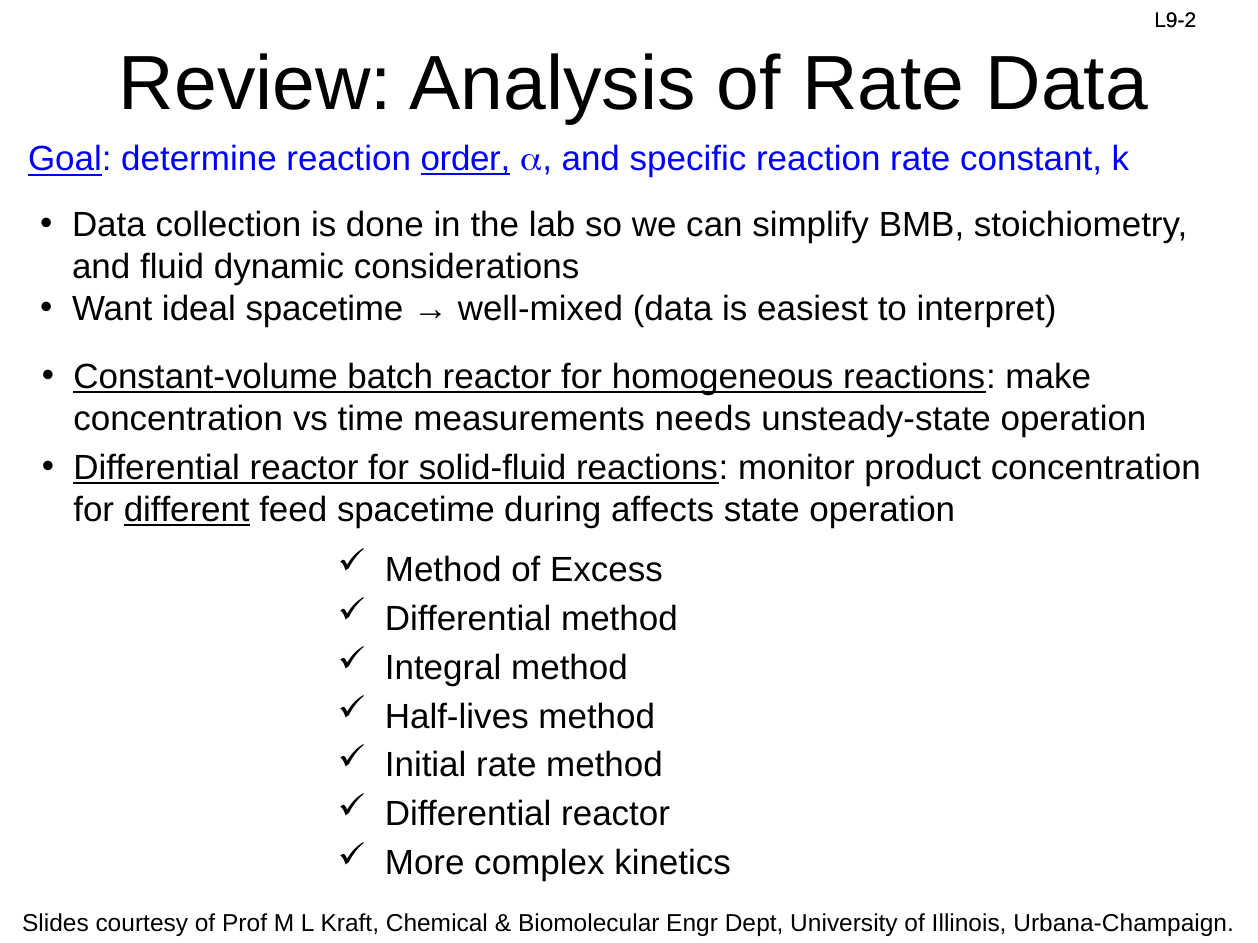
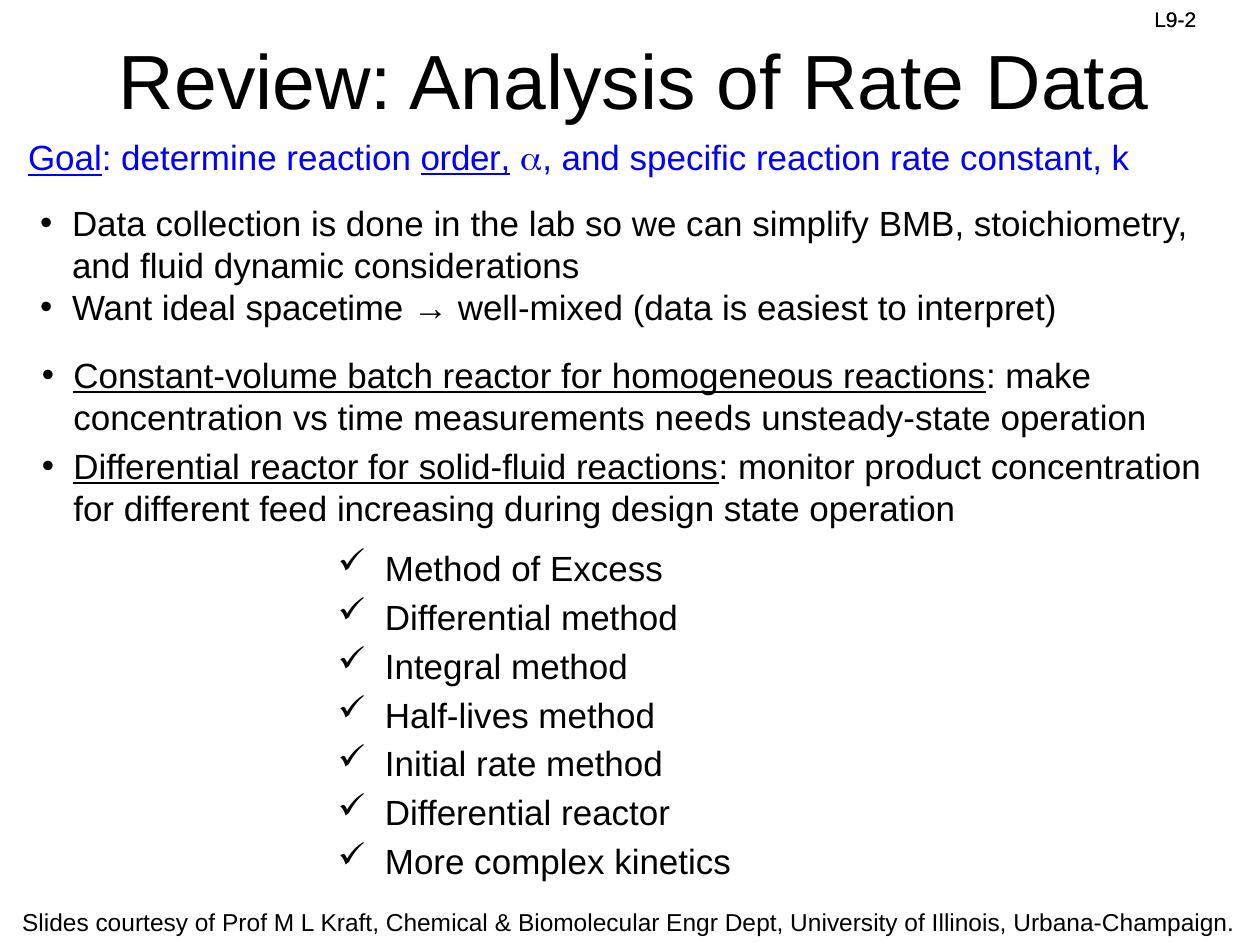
different underline: present -> none (187, 510)
feed spacetime: spacetime -> increasing (416, 510)
affects: affects -> design (663, 510)
